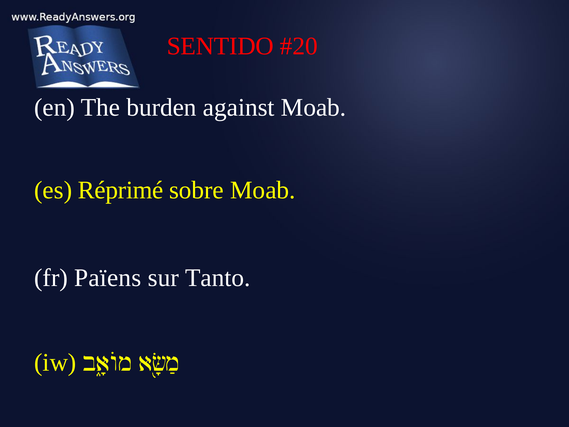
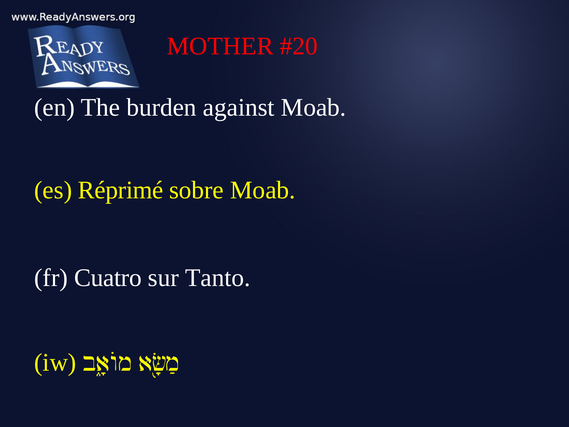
SENTIDO: SENTIDO -> MOTHER (220, 46)
Païens: Païens -> Cuatro (108, 278)
